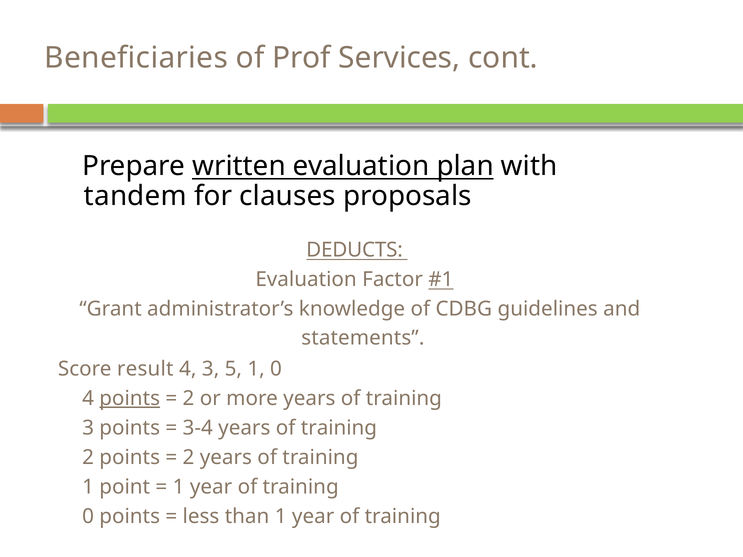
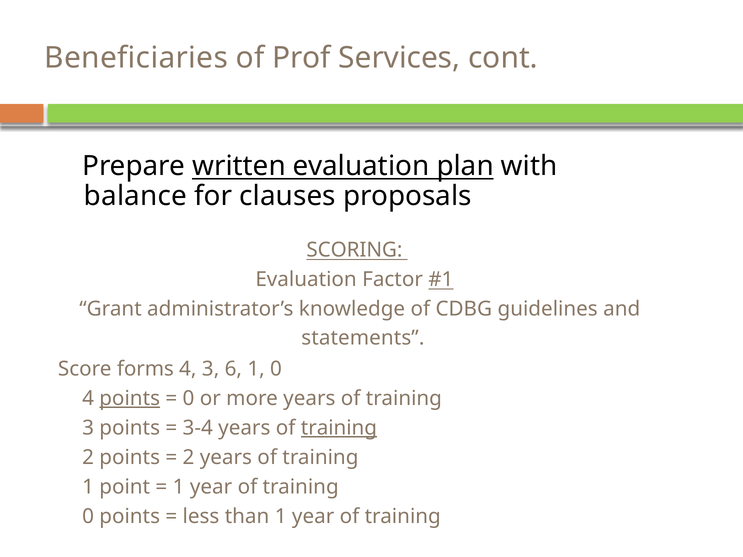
tandem: tandem -> balance (135, 196)
DEDUCTS: DEDUCTS -> SCORING (354, 250)
result: result -> forms (145, 369)
5: 5 -> 6 (233, 369)
2: 2 -> 0 (188, 398)
training underline: none -> present (339, 428)
